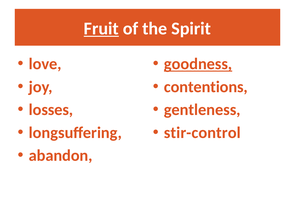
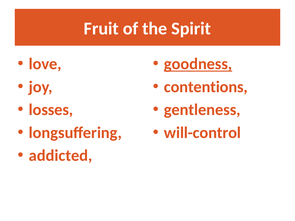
Fruit underline: present -> none (101, 29)
stir-control: stir-control -> will-control (202, 133)
abandon: abandon -> addicted (61, 156)
